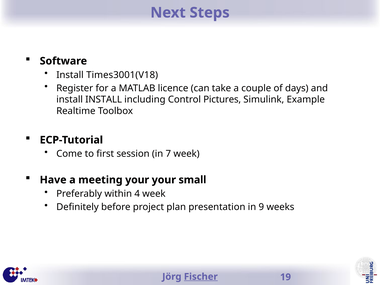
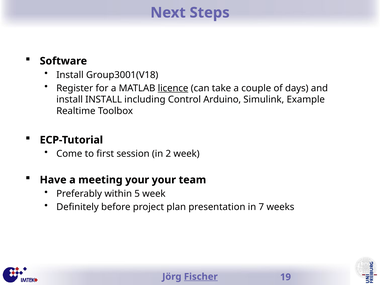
Times3001(V18: Times3001(V18 -> Group3001(V18 (122, 75)
licence underline: none -> present (173, 88)
Pictures: Pictures -> Arduino (222, 100)
7: 7 -> 2 (168, 154)
small: small -> team (192, 180)
4: 4 -> 5 (137, 194)
9: 9 -> 7 (261, 207)
